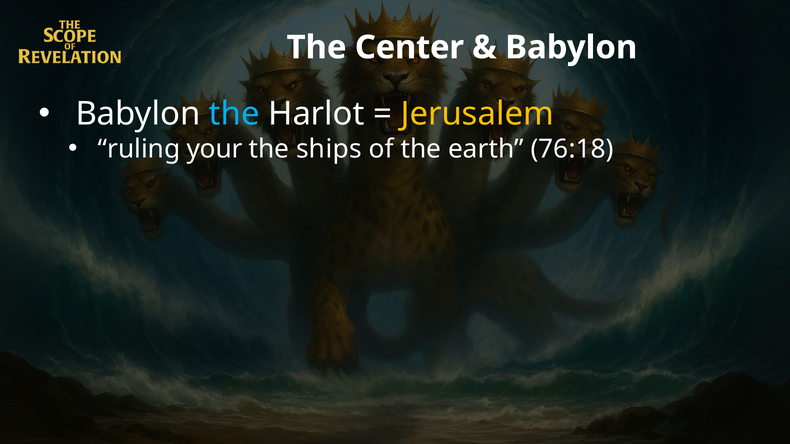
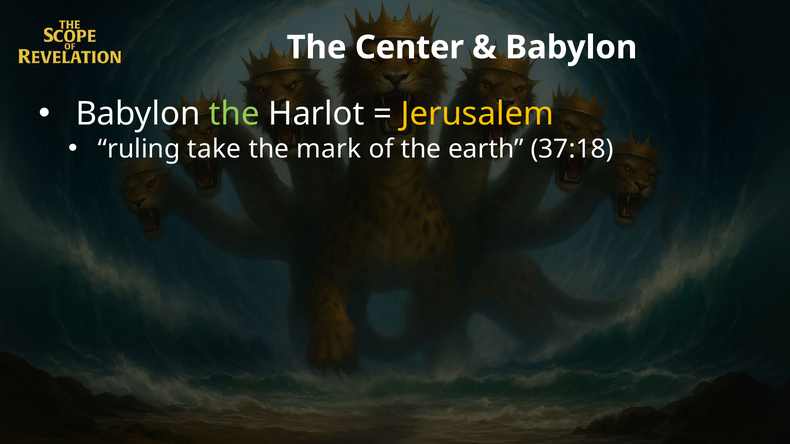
the colour: light blue -> light green (234, 114)
your: your -> take (214, 149)
ships: ships -> mark (329, 149)
76:18: 76:18 -> 37:18 (572, 149)
